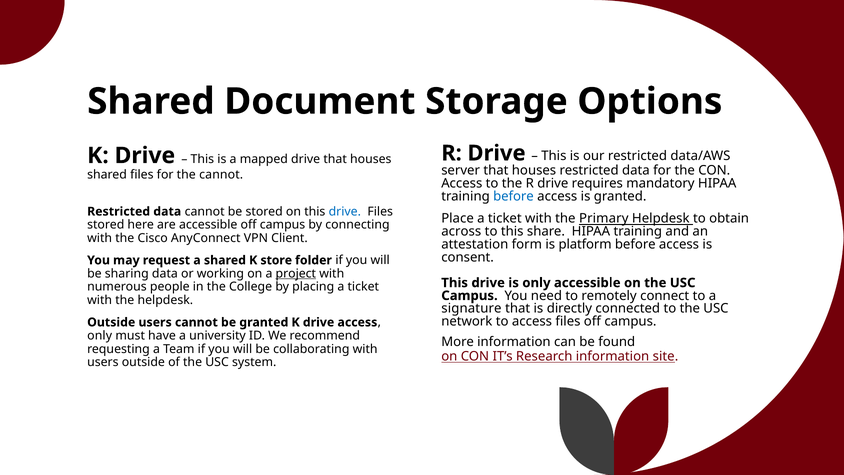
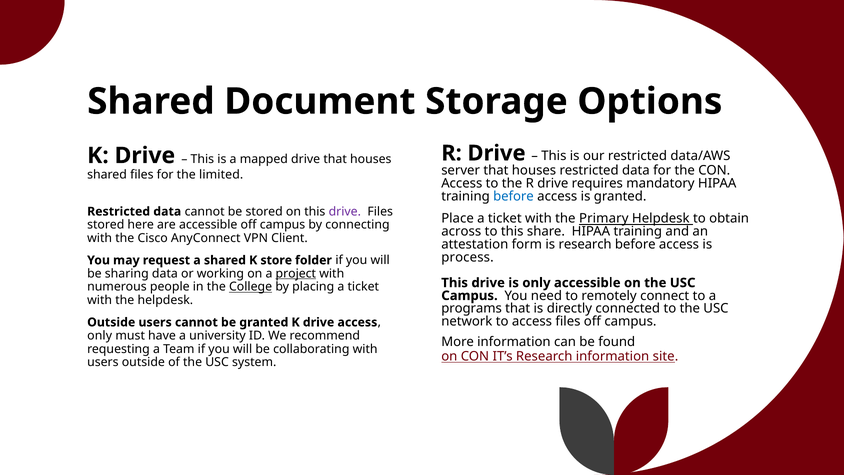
the cannot: cannot -> limited (221, 175)
drive colour: blue -> purple (345, 211)
is platform: platform -> research (585, 244)
consent: consent -> process (468, 257)
College underline: none -> present (251, 287)
signature: signature -> programs (472, 308)
